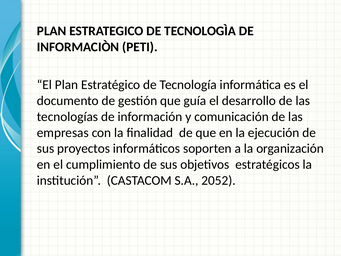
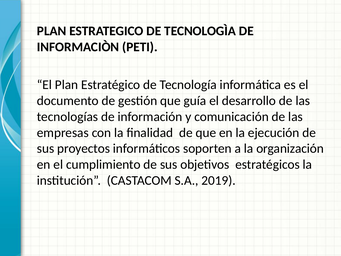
2052: 2052 -> 2019 (219, 180)
